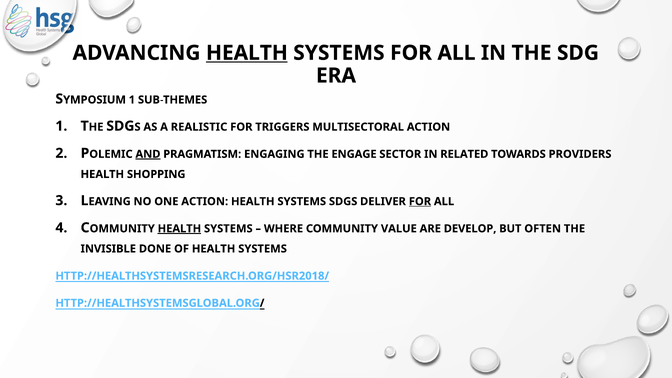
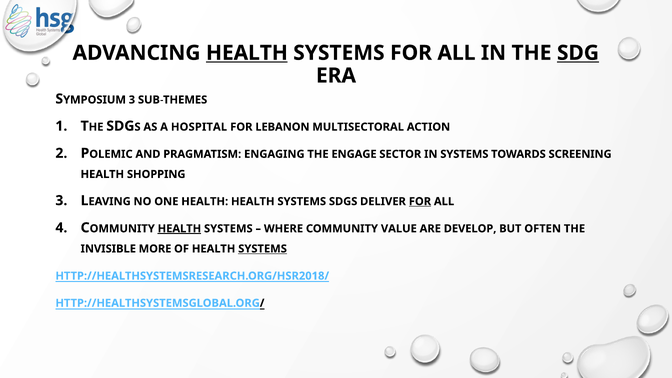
SDG underline: none -> present (578, 53)
SYMPOSIUM 1: 1 -> 3 (132, 100)
REALISTIC: REALISTIC -> HOSPITAL (199, 127)
TRIGGERS: TRIGGERS -> LEBANON (282, 127)
AND underline: present -> none (148, 154)
IN RELATED: RELATED -> SYSTEMS (464, 154)
PROVIDERS: PROVIDERS -> SCREENING (580, 154)
ONE ACTION: ACTION -> HEALTH (205, 201)
DONE: DONE -> MORE (155, 249)
SYSTEMS underline: none -> present (263, 249)
